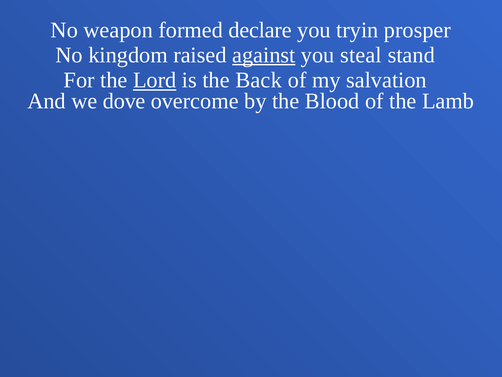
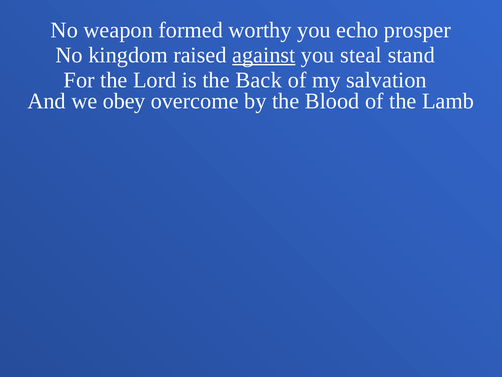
declare: declare -> worthy (260, 30)
tryin: tryin -> echo (357, 30)
Lord underline: present -> none (155, 80)
dove: dove -> obey (124, 101)
